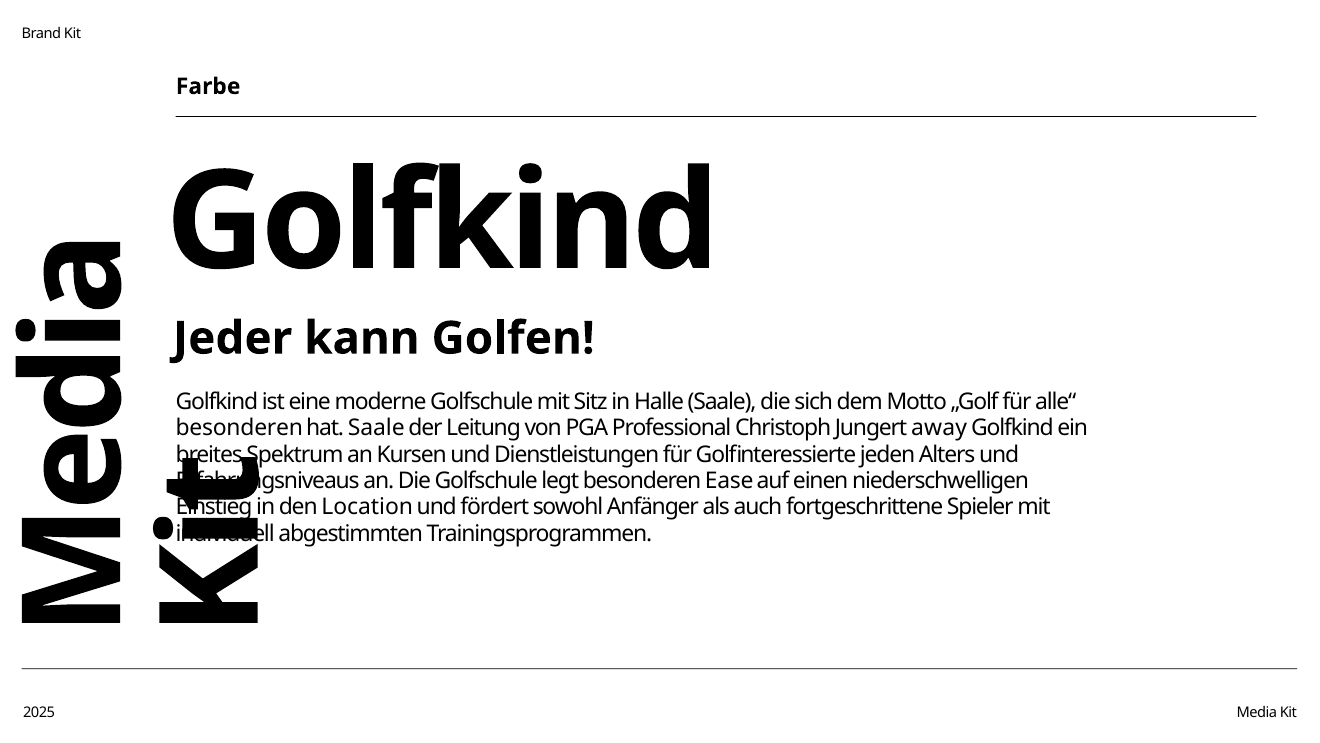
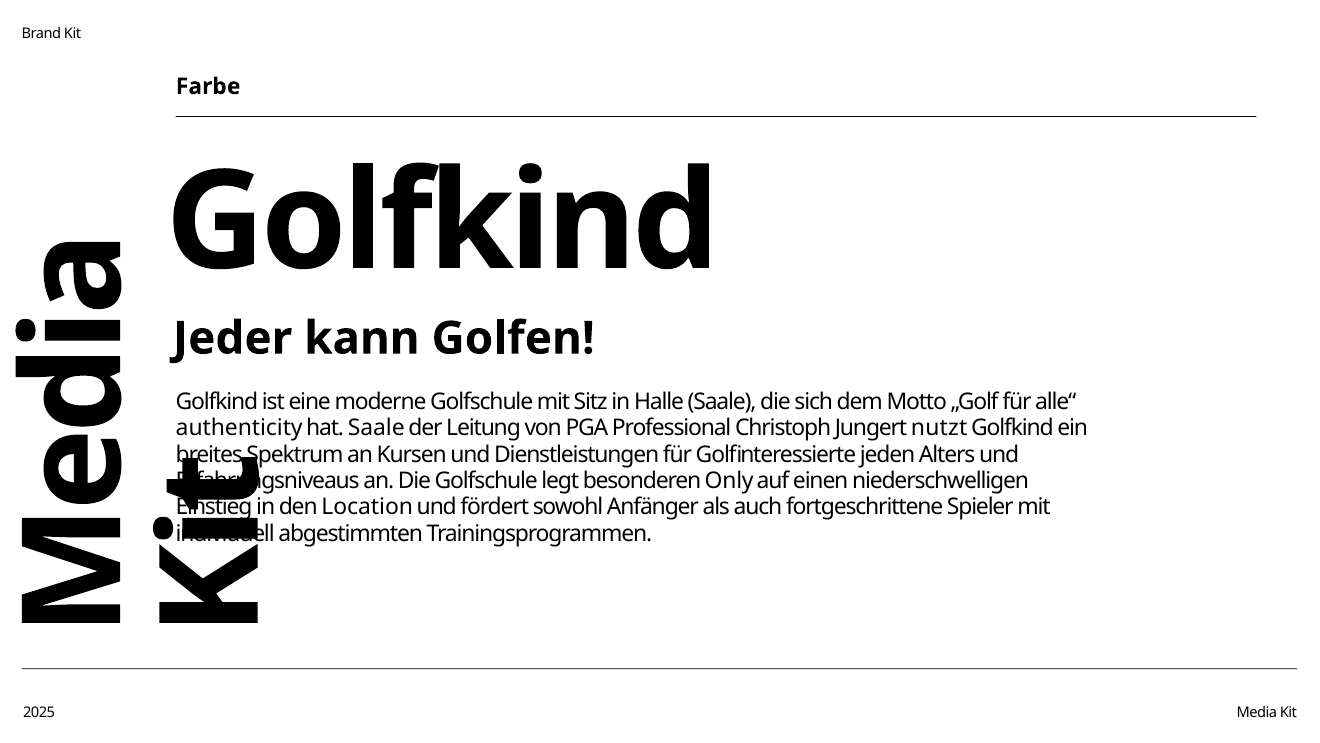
besonderen: besonderen -> authenticity (239, 428)
away: away -> nutzt (939, 428)
Ease: Ease -> Only (729, 481)
